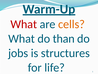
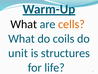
What colour: red -> black (24, 24)
than: than -> coils (64, 38)
jobs: jobs -> unit (18, 53)
